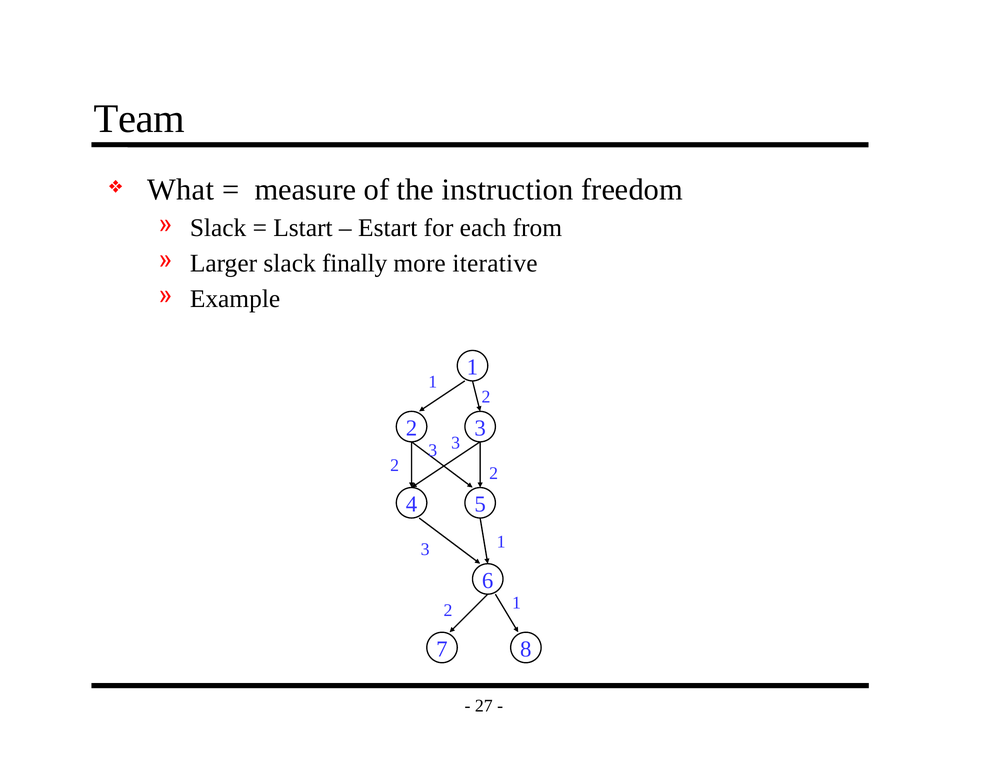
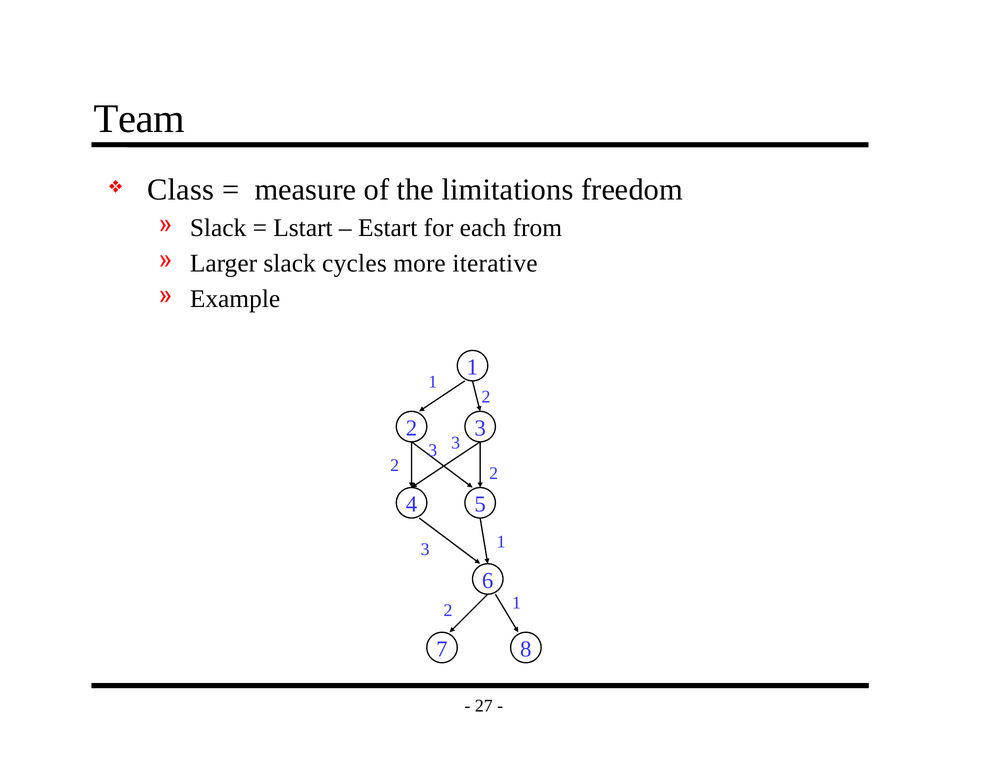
What: What -> Class (181, 190)
instruction: instruction -> limitations (507, 190)
finally: finally -> cycles (354, 264)
